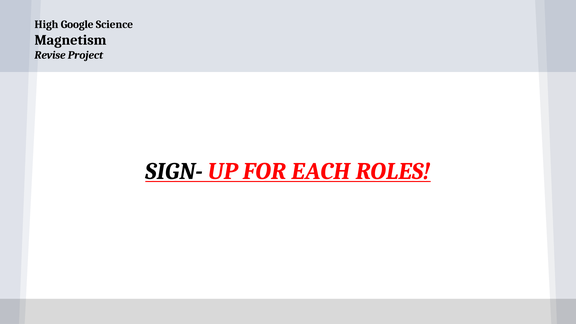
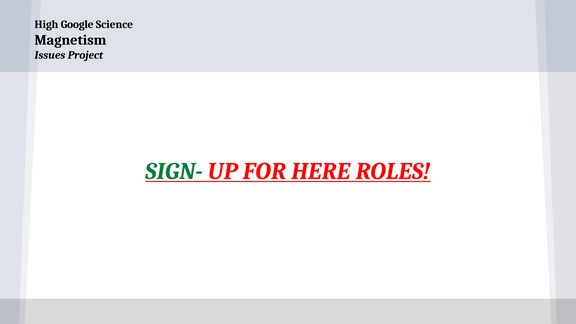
Revise: Revise -> Issues (50, 55)
SIGN- colour: black -> green (174, 171)
EACH: EACH -> HERE (321, 171)
